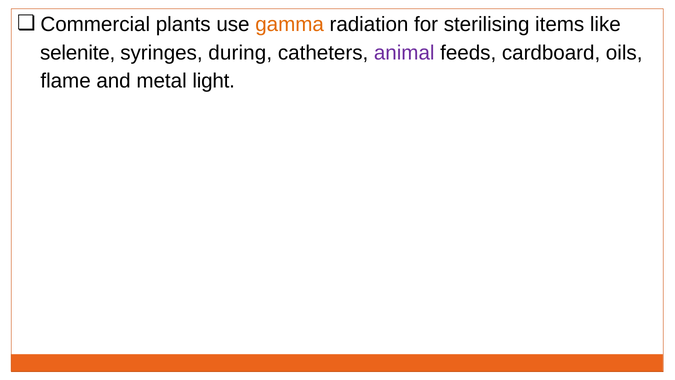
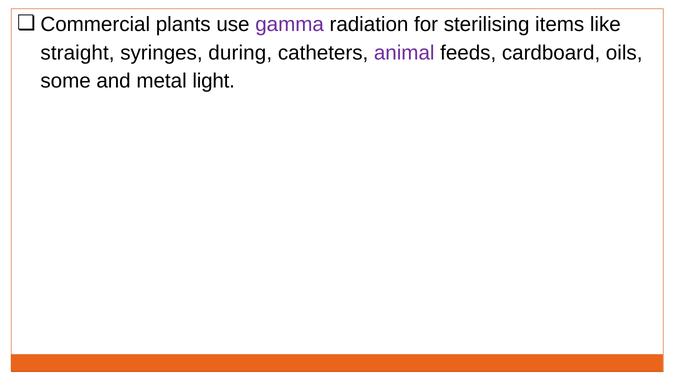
gamma colour: orange -> purple (290, 24)
selenite: selenite -> straight (78, 53)
flame: flame -> some (66, 81)
